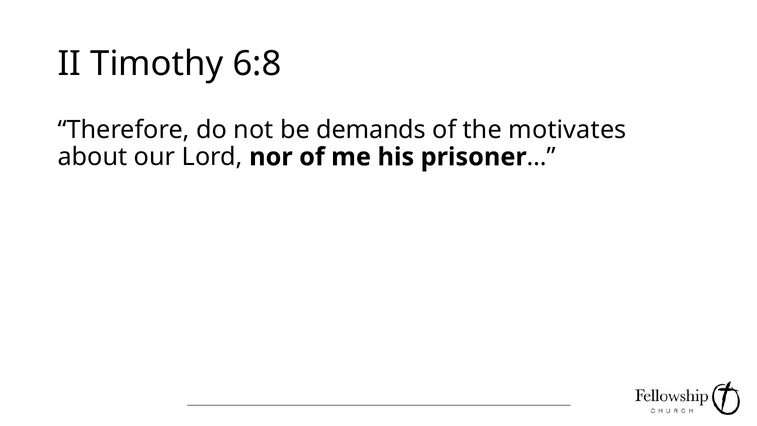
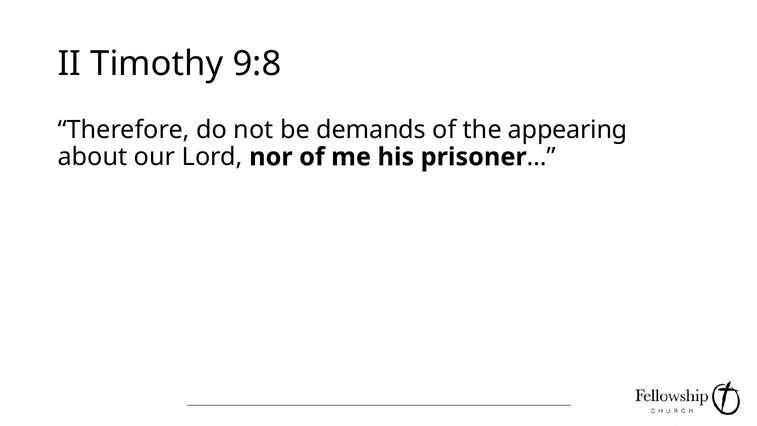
6:8: 6:8 -> 9:8 (257, 64)
motivates: motivates -> appearing (568, 130)
